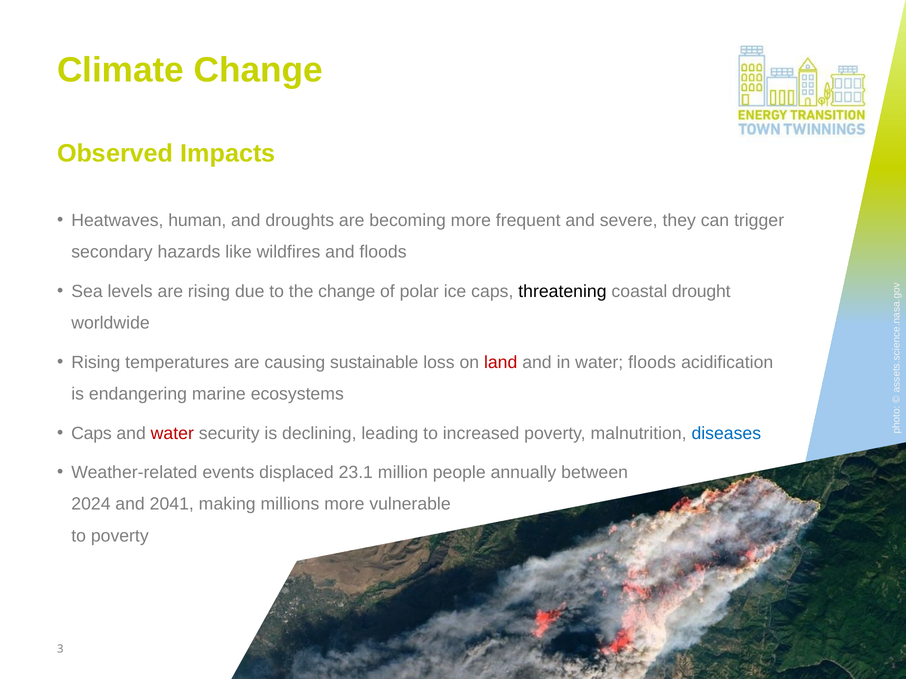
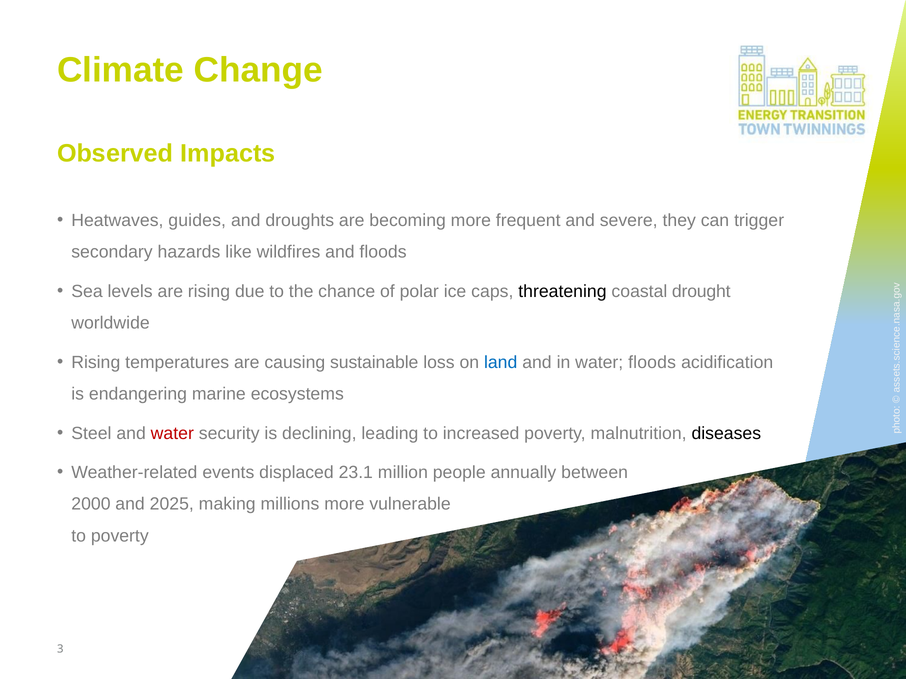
human: human -> guides (197, 221)
the change: change -> chance (347, 292)
land colour: red -> blue (501, 363)
Caps: Caps -> Steel (91, 434)
diseases colour: blue -> black (726, 434)
2024: 2024 -> 2000 (91, 505)
2041: 2041 -> 2025 (172, 505)
